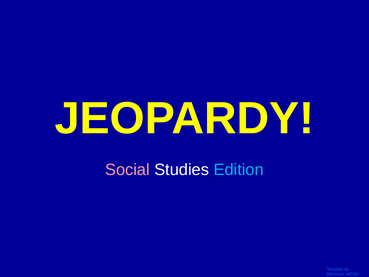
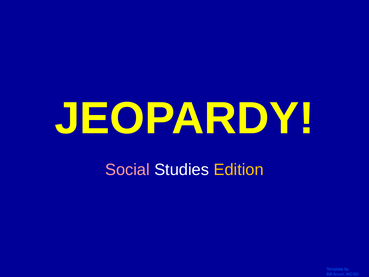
Edition colour: light blue -> yellow (239, 170)
